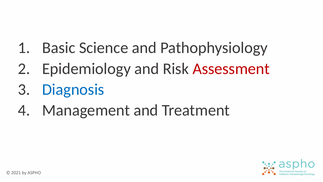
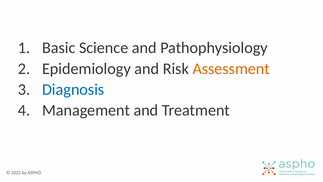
Assessment colour: red -> orange (231, 69)
